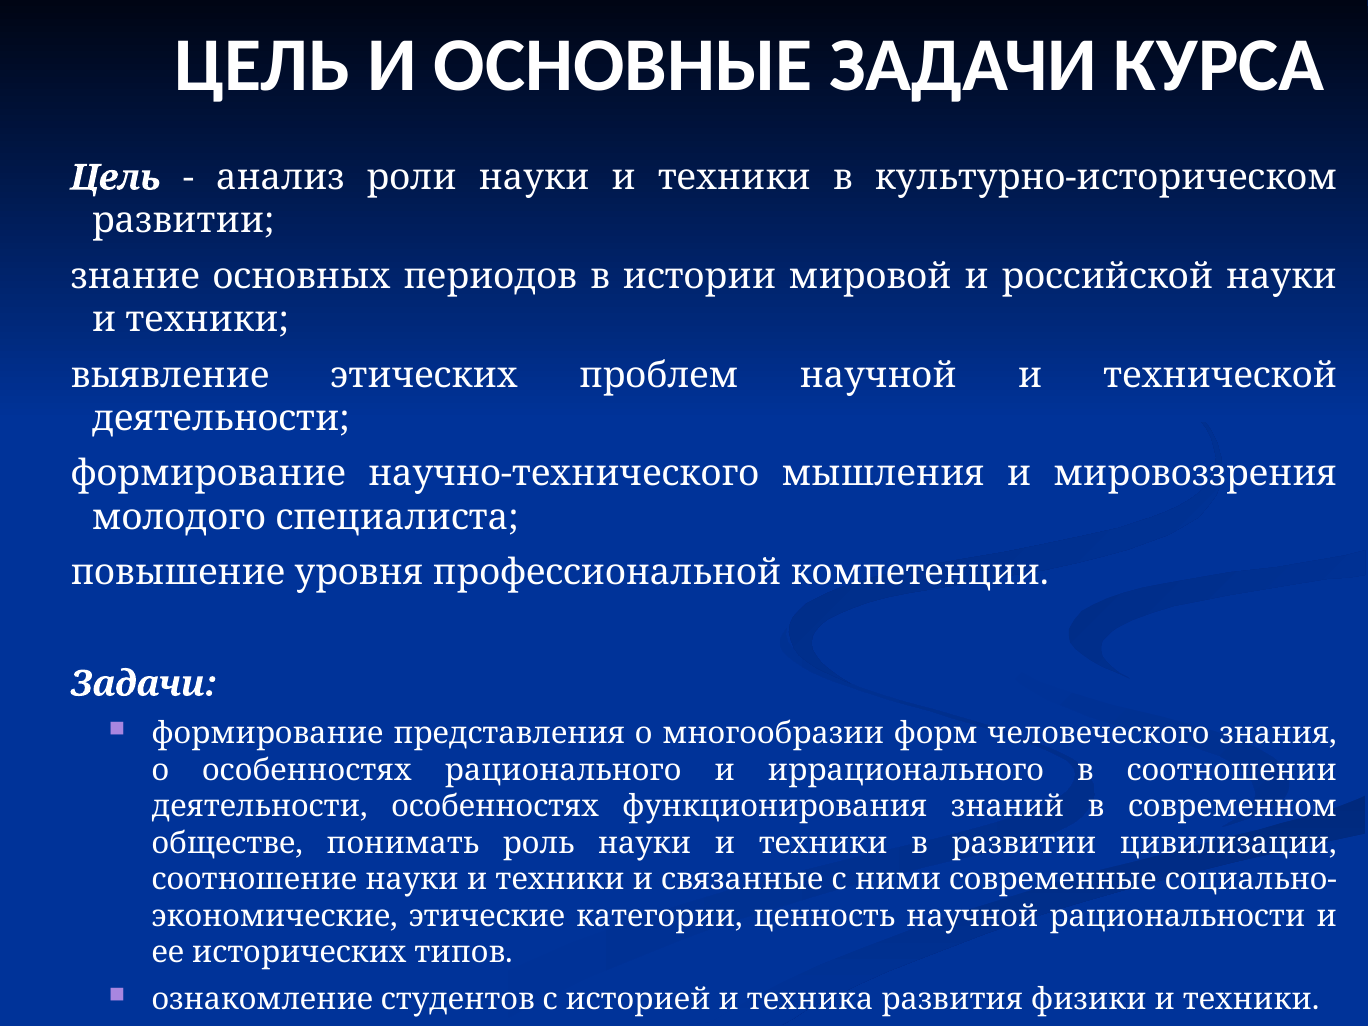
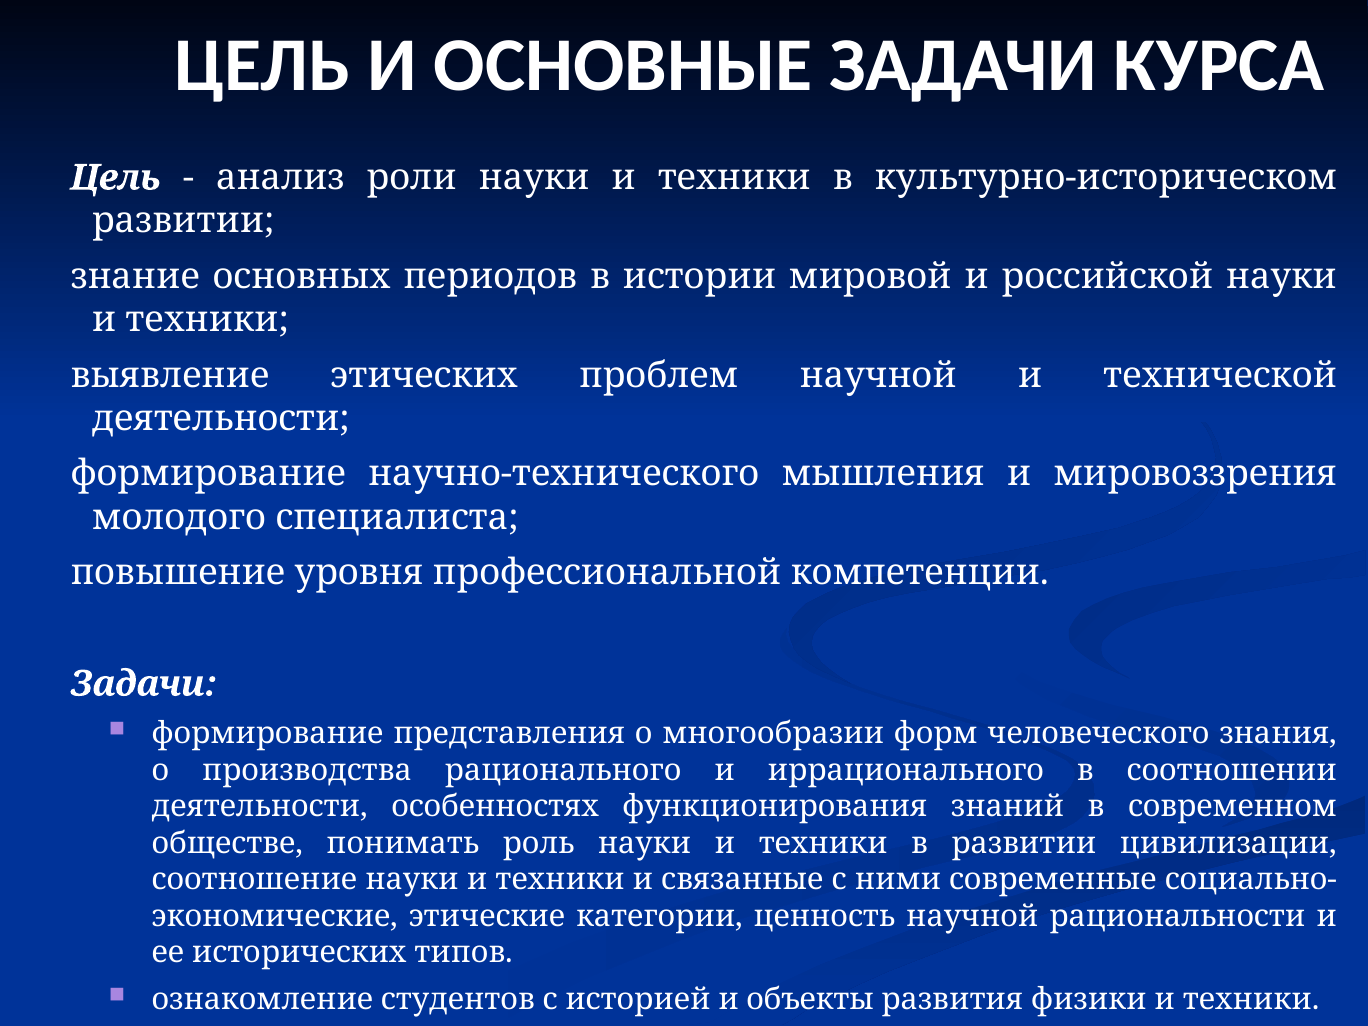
о особенностях: особенностях -> производства (307, 770)
техника: техника -> объекты (810, 1000)
